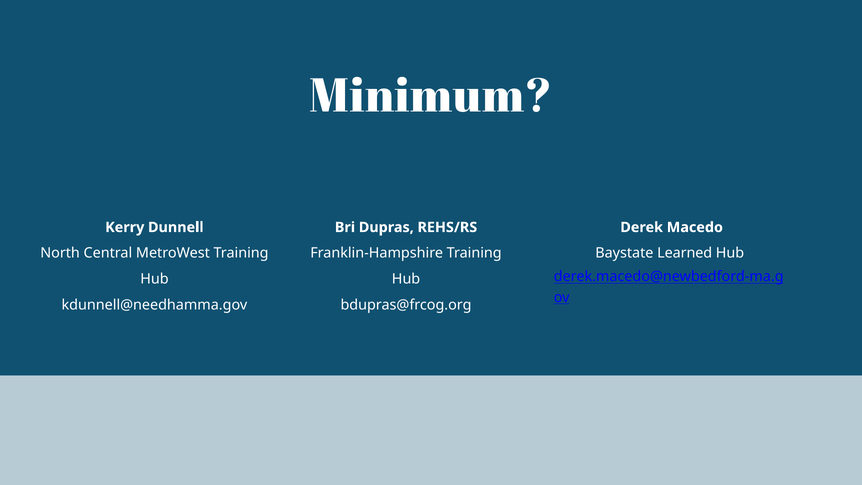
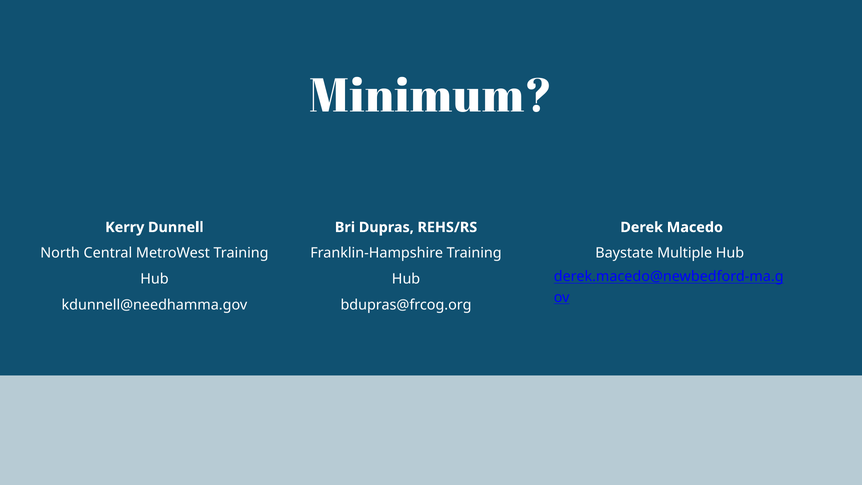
Learned: Learned -> Multiple (685, 253)
